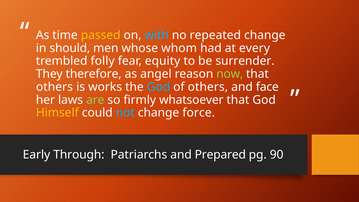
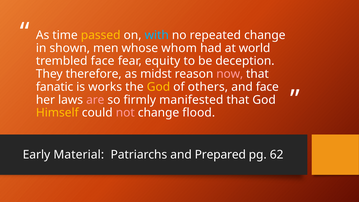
should: should -> shown (70, 48)
every: every -> world (255, 48)
trembled folly: folly -> face (103, 61)
surrender: surrender -> deception (245, 61)
angel: angel -> midst (156, 74)
now colour: light green -> pink (230, 74)
others: others -> fanatic (55, 87)
God colour: light blue -> yellow (158, 87)
are colour: light green -> pink (95, 100)
whatsoever: whatsoever -> manifested (191, 100)
not colour: light blue -> pink (125, 113)
force: force -> flood (199, 113)
Through: Through -> Material (79, 155)
90: 90 -> 62 (277, 155)
